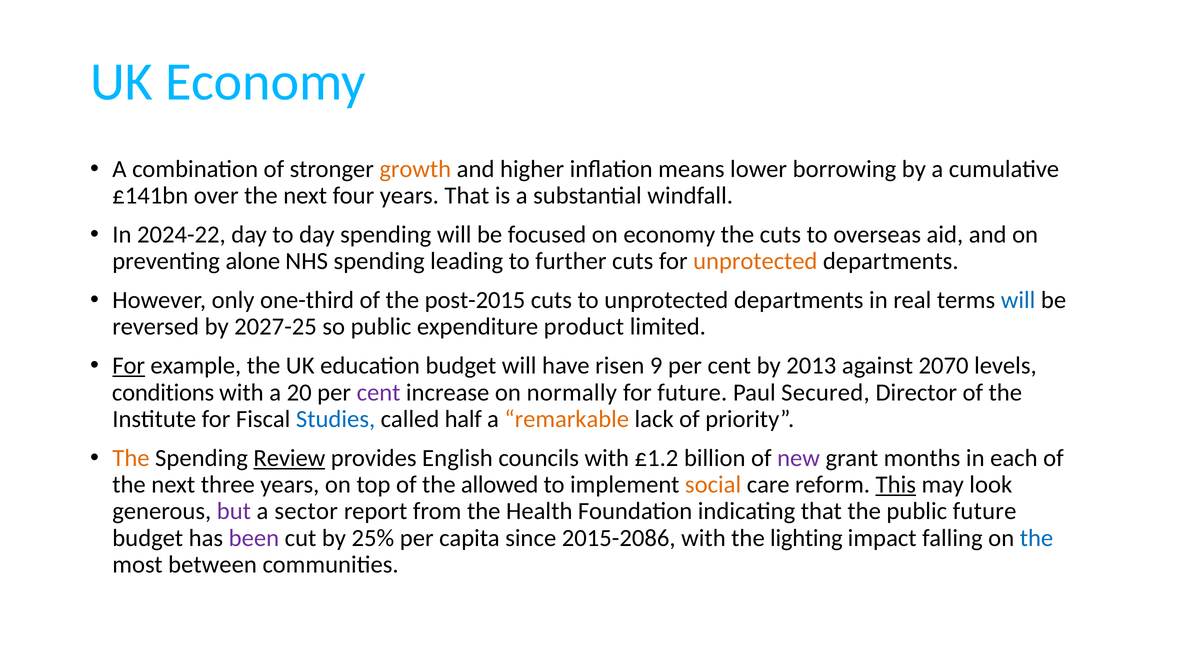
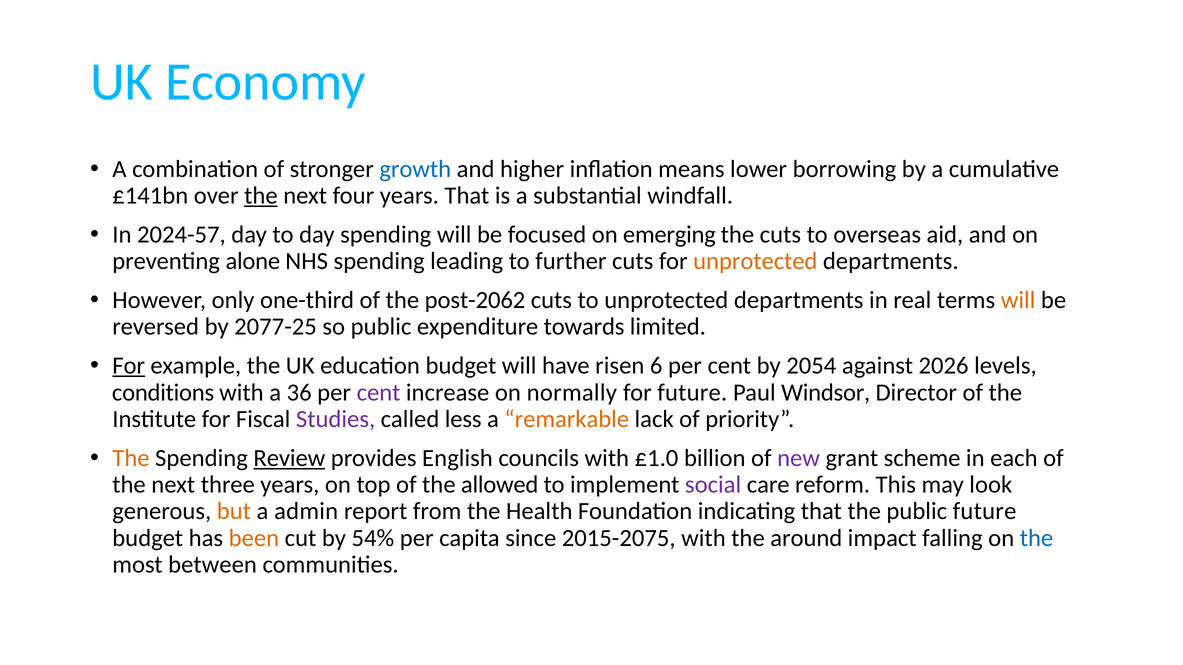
growth colour: orange -> blue (415, 169)
the underline: none -> present (261, 196)
2024-22: 2024-22 -> 2024-57 (181, 235)
on economy: economy -> emerging (669, 235)
post-2015: post-2015 -> post-2062 (475, 300)
will colour: blue -> orange (1018, 300)
2027-25: 2027-25 -> 2077-25 (276, 327)
product: product -> towards (584, 327)
9: 9 -> 6 (656, 366)
2013: 2013 -> 2054 (811, 366)
2070: 2070 -> 2026 (943, 366)
20: 20 -> 36 (299, 393)
Secured: Secured -> Windsor (826, 393)
Studies colour: blue -> purple (336, 419)
half: half -> less (463, 419)
£1.2: £1.2 -> £1.0 (656, 458)
months: months -> scheme (922, 458)
social colour: orange -> purple (713, 485)
This underline: present -> none (896, 485)
but colour: purple -> orange (234, 512)
sector: sector -> admin (306, 512)
been colour: purple -> orange (254, 538)
25%: 25% -> 54% (373, 538)
2015-2086: 2015-2086 -> 2015-2075 (619, 538)
lighting: lighting -> around (806, 538)
